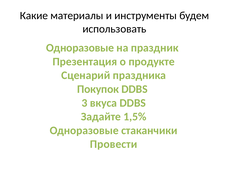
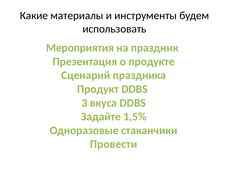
Одноразовые: Одноразовые -> Мероприятия (80, 48)
Покупок: Покупок -> Продукт (98, 89)
